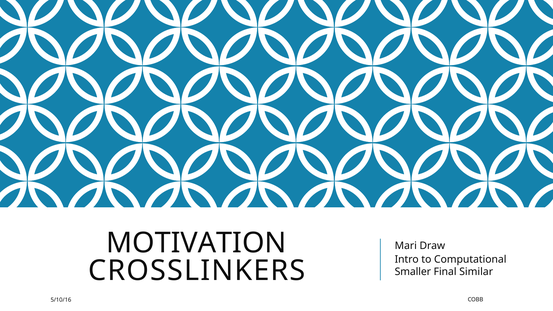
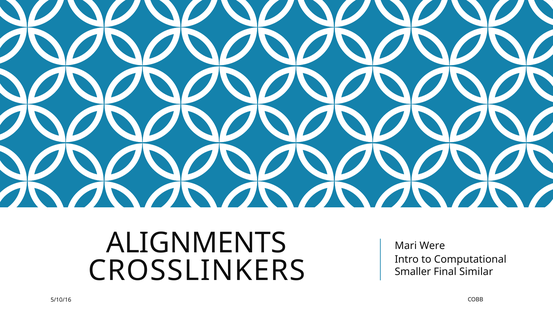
MOTIVATION: MOTIVATION -> ALIGNMENTS (196, 243)
Draw: Draw -> Were (432, 246)
